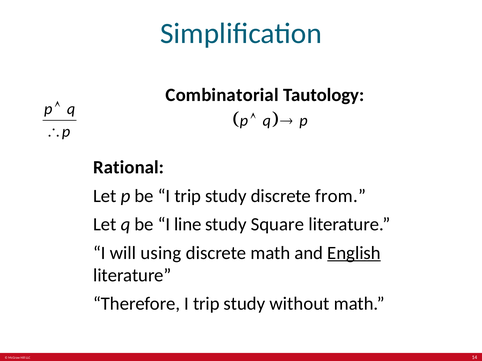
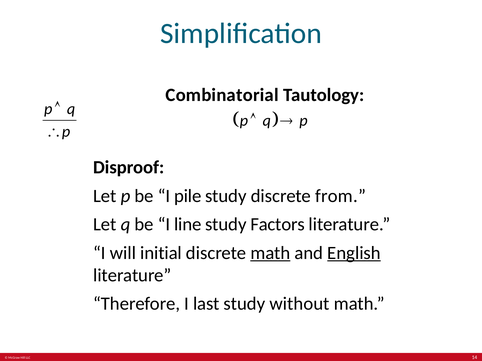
Rational: Rational -> Disproof (129, 168)
be I trip: trip -> pile (188, 196)
Square: Square -> Factors (278, 225)
using: using -> initial (161, 253)
math underline: none -> present (270, 253)
Therefore I trip: trip -> last (206, 304)
